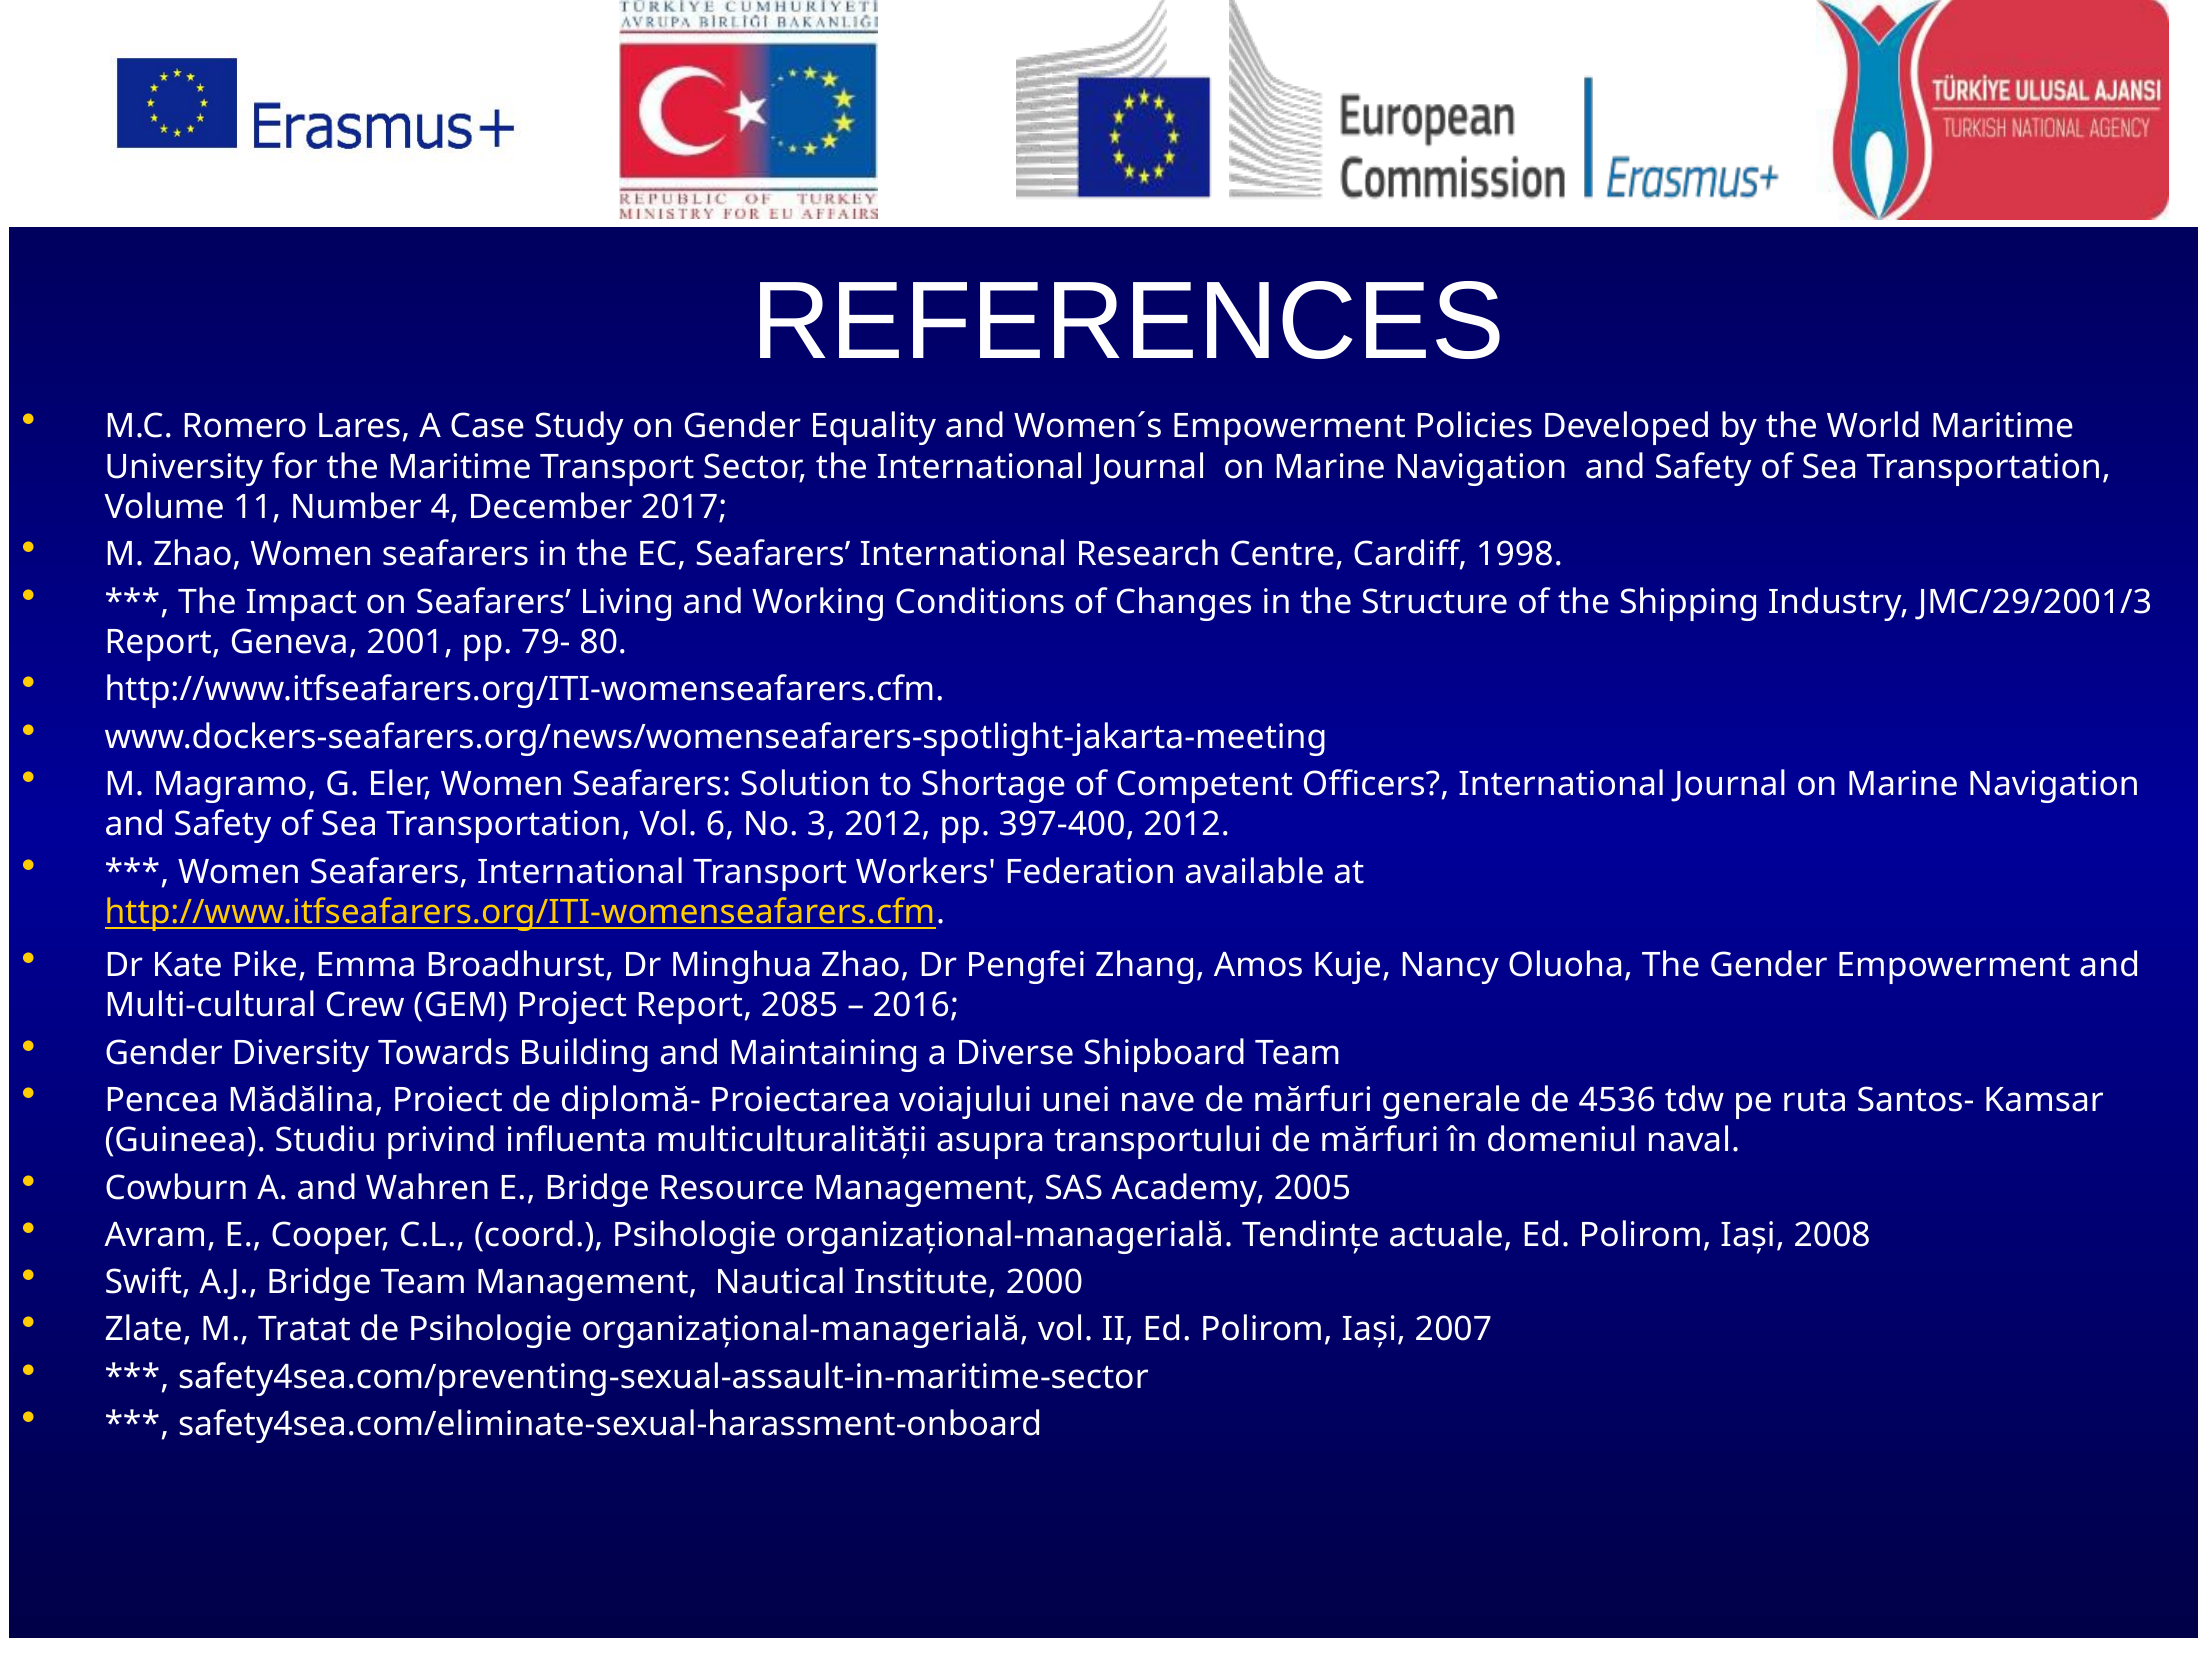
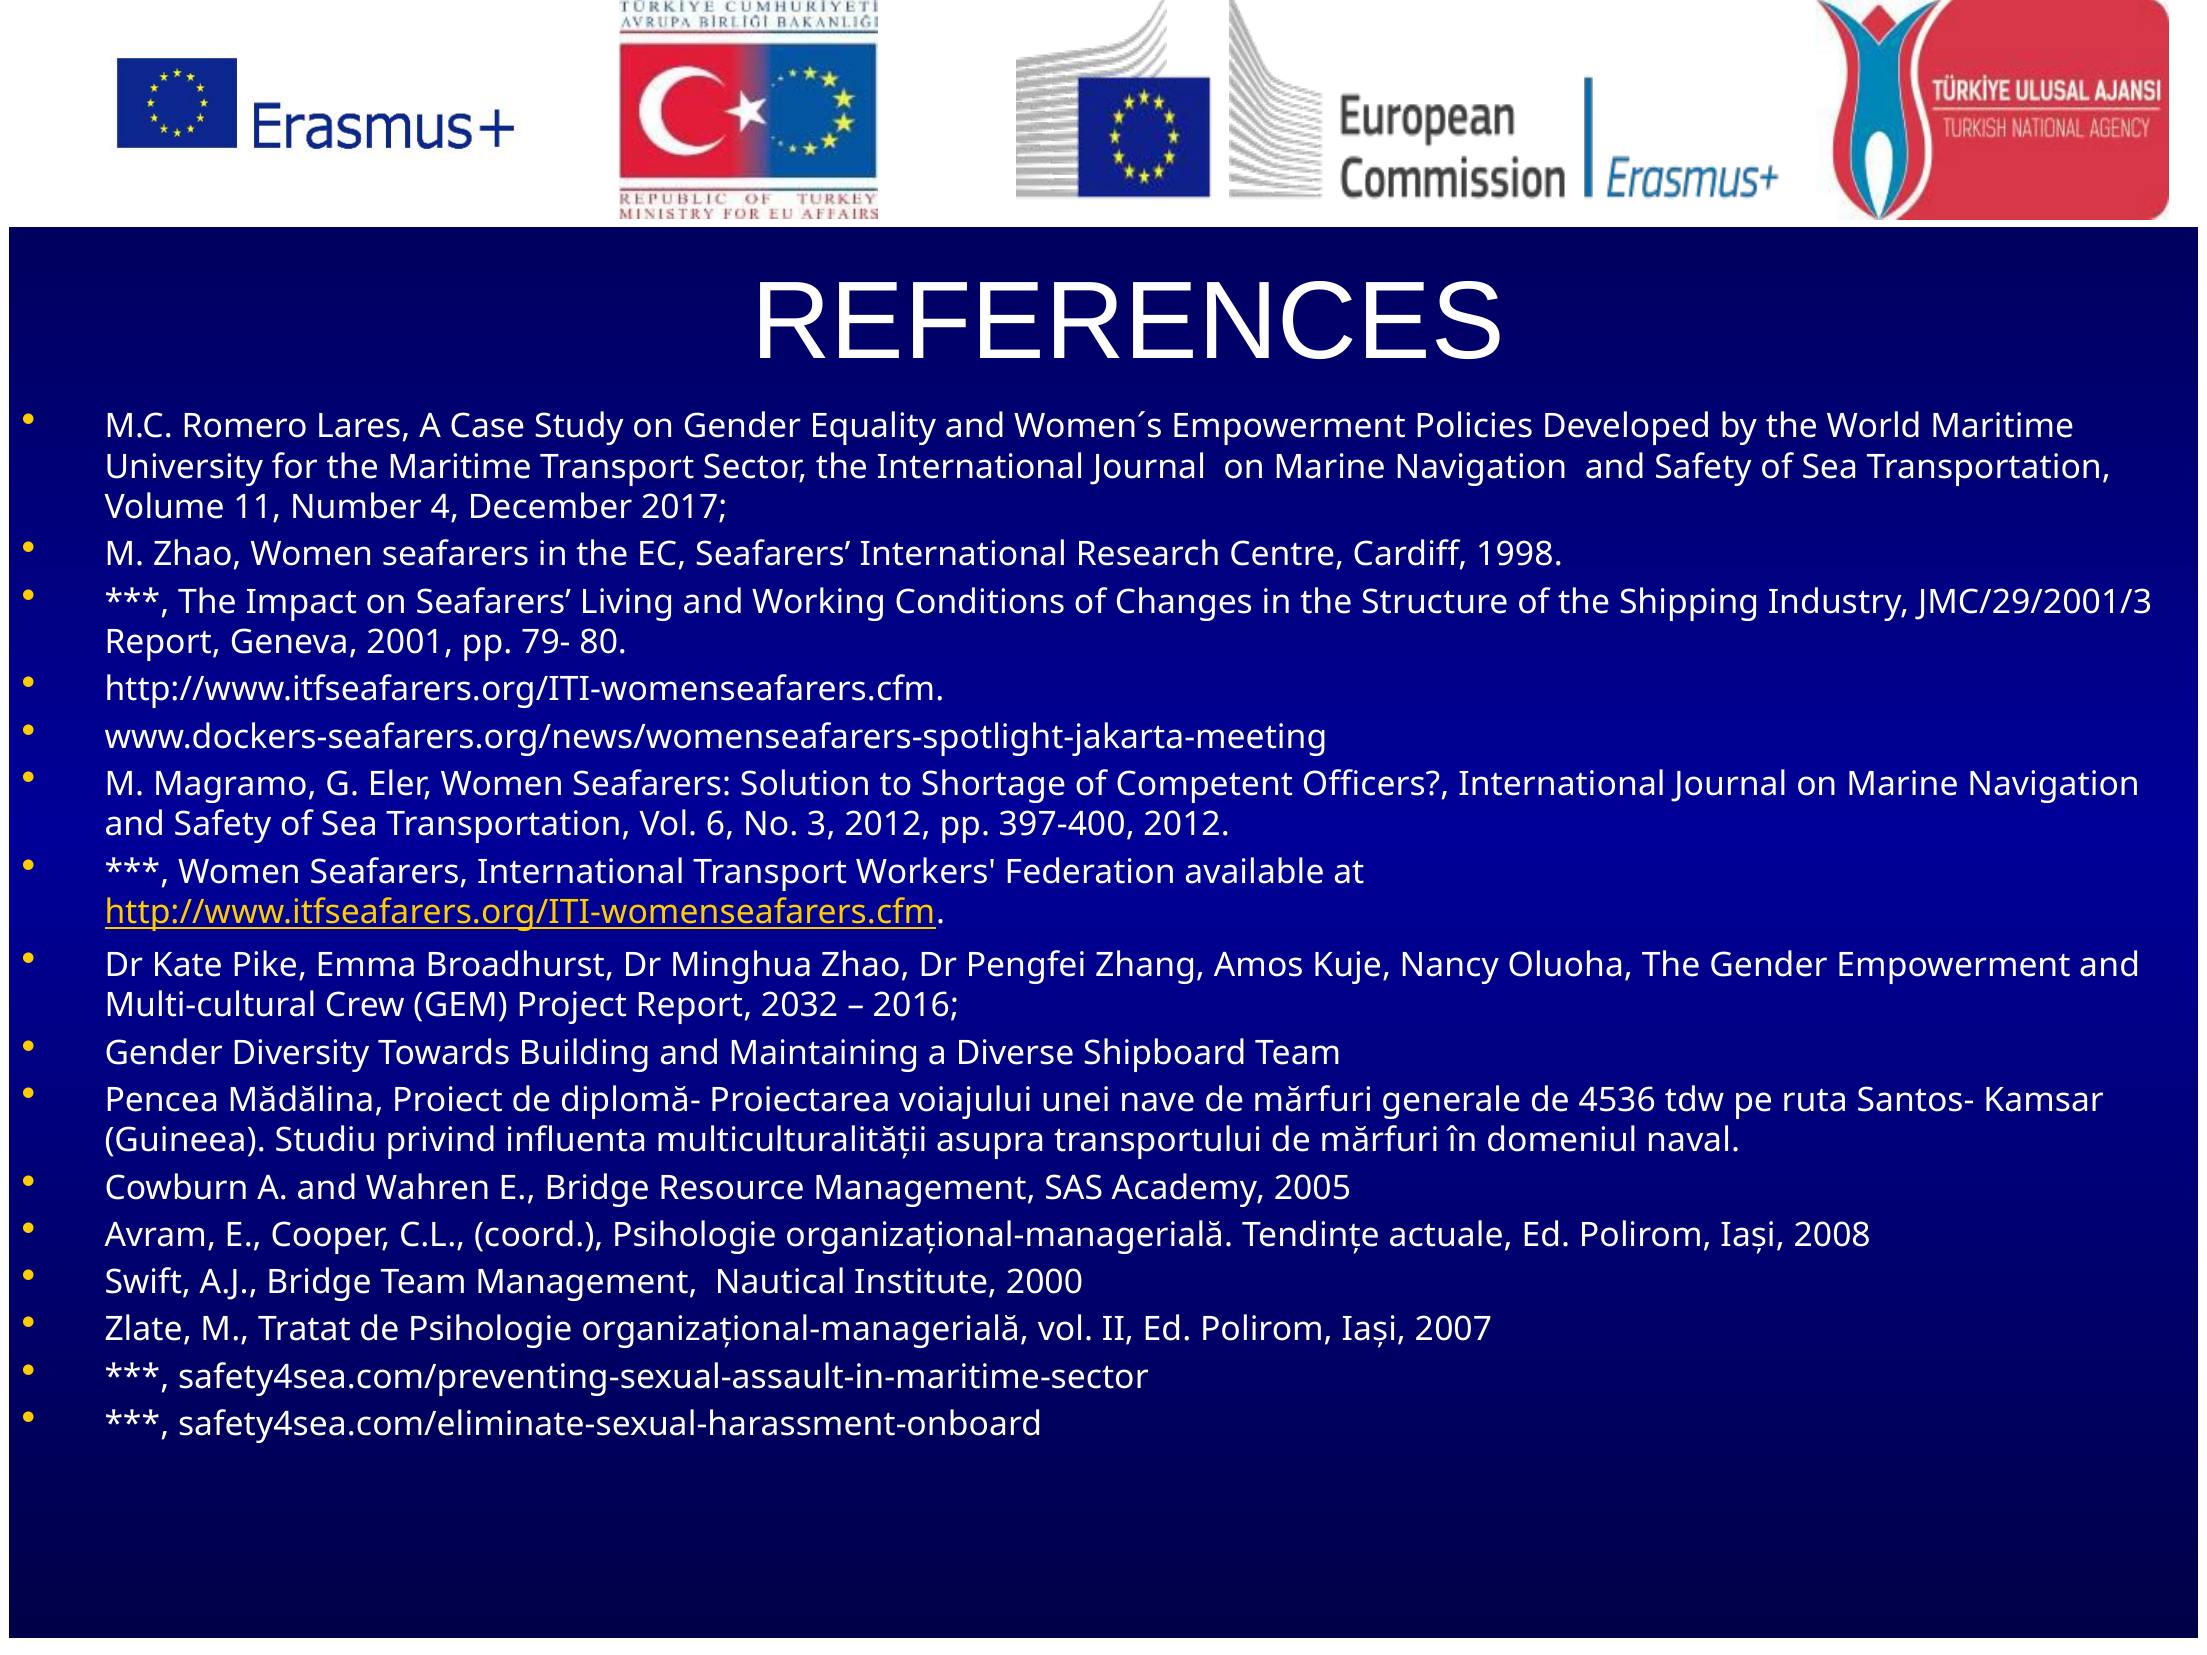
2085: 2085 -> 2032 (800, 1006)
